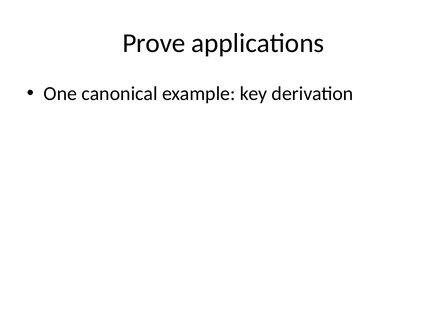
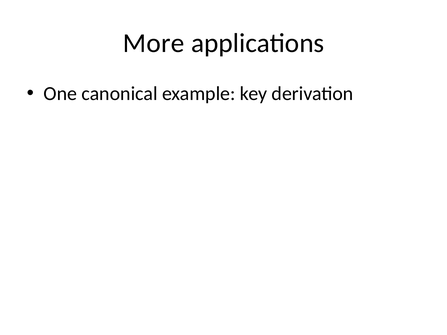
Prove: Prove -> More (154, 43)
